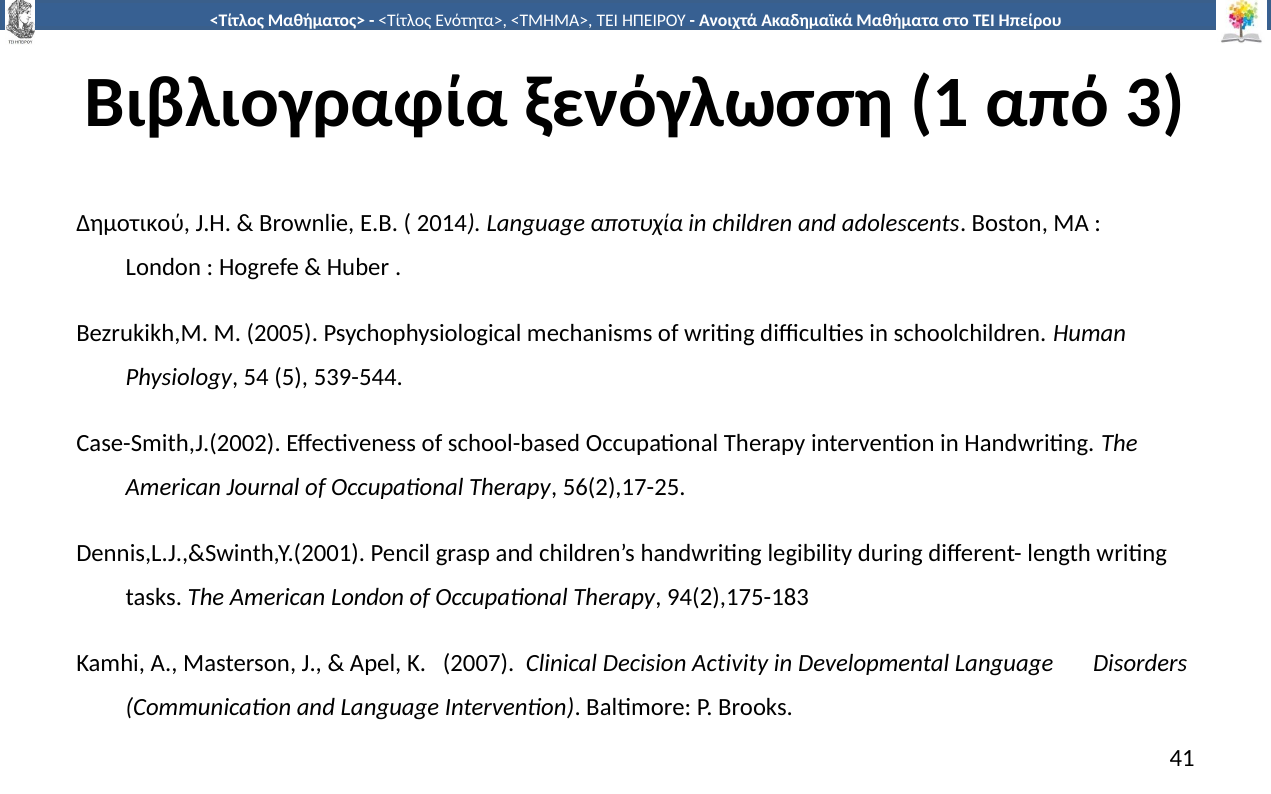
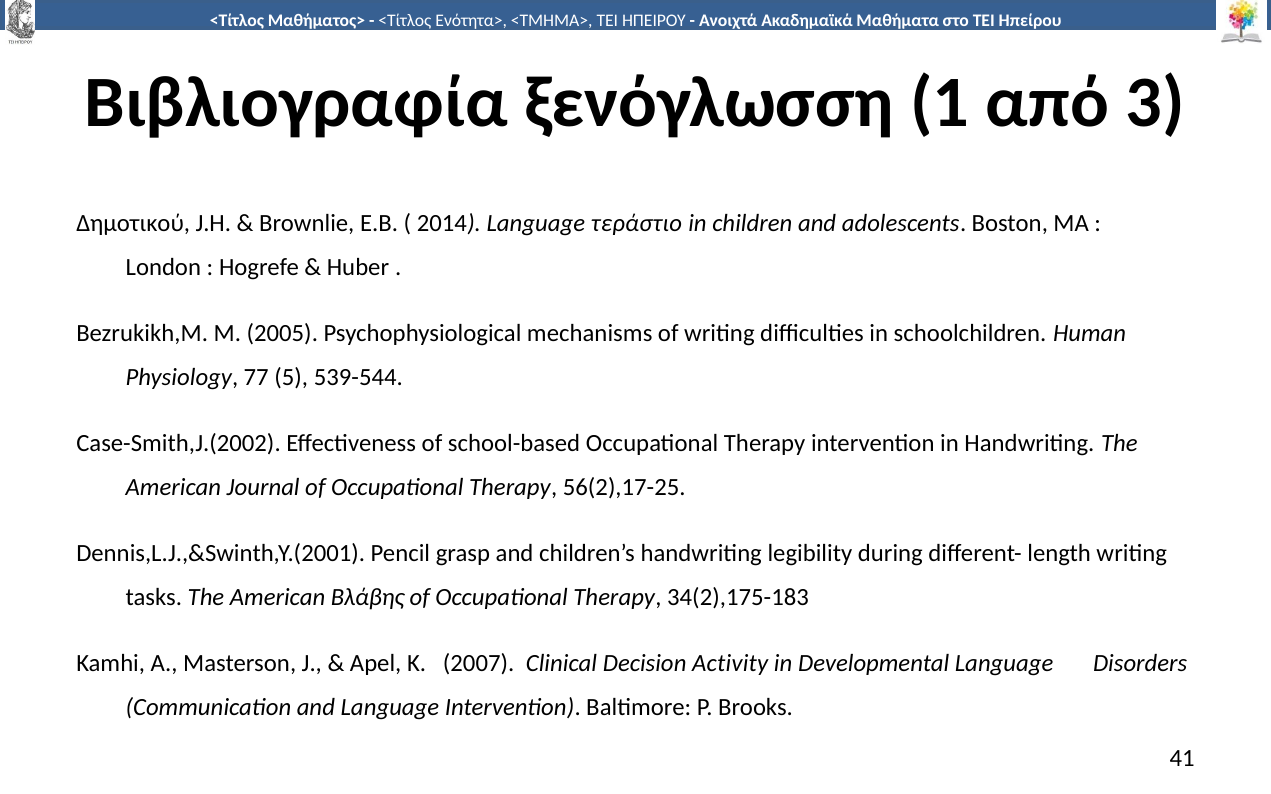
αποτυχία: αποτυχία -> τεράστιο (637, 223)
54: 54 -> 77 (256, 378)
American London: London -> Βλάβης (368, 598)
94(2),175-183: 94(2),175-183 -> 34(2),175-183 (738, 598)
